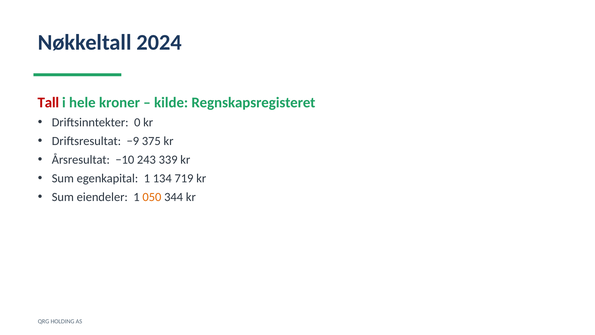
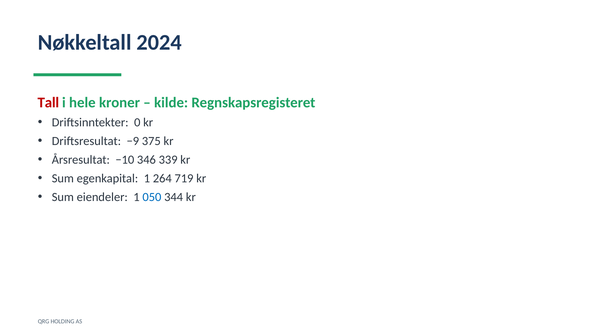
243: 243 -> 346 (146, 160)
134: 134 -> 264 (162, 178)
050 colour: orange -> blue (152, 197)
